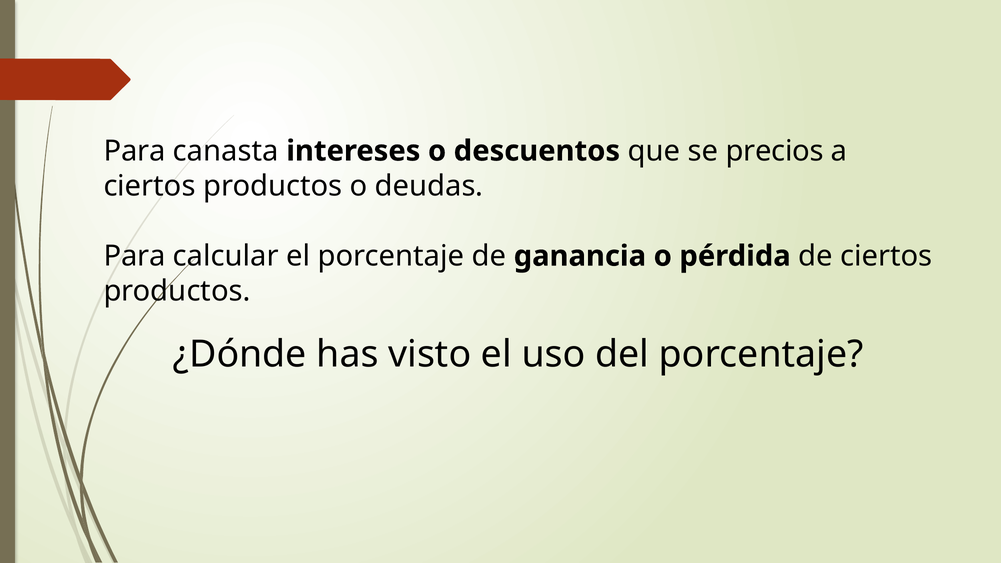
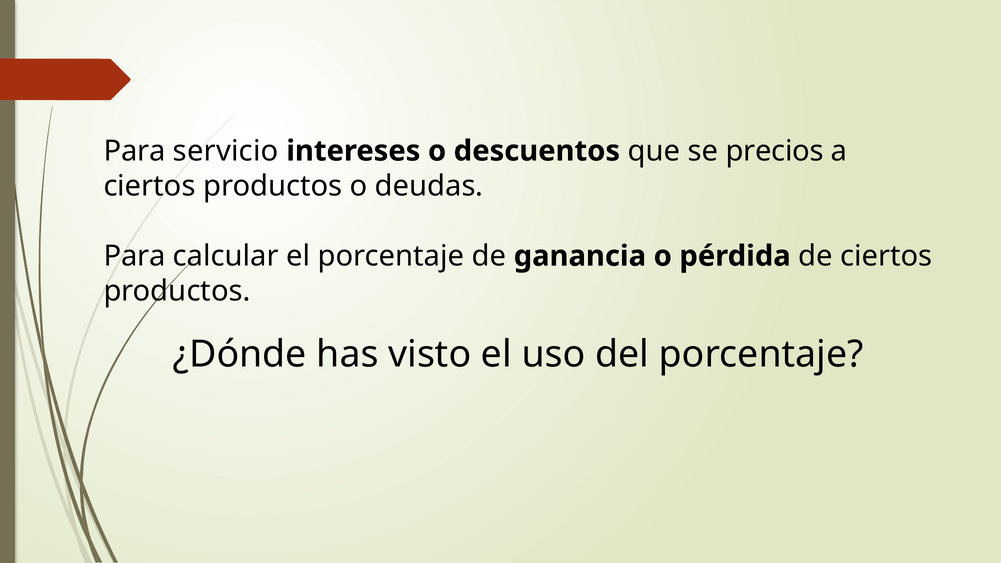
canasta: canasta -> servicio (226, 151)
